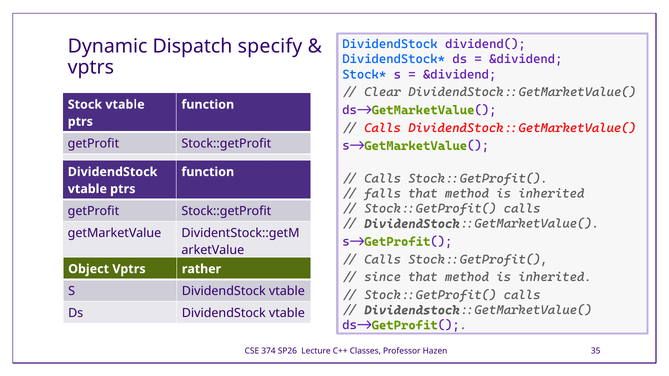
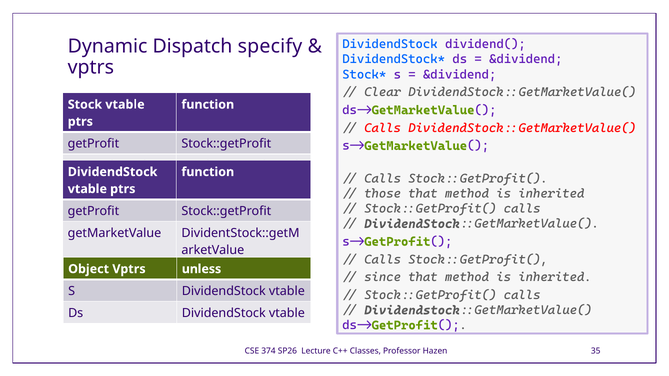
falls: falls -> those (383, 194)
rather: rather -> unless (201, 269)
